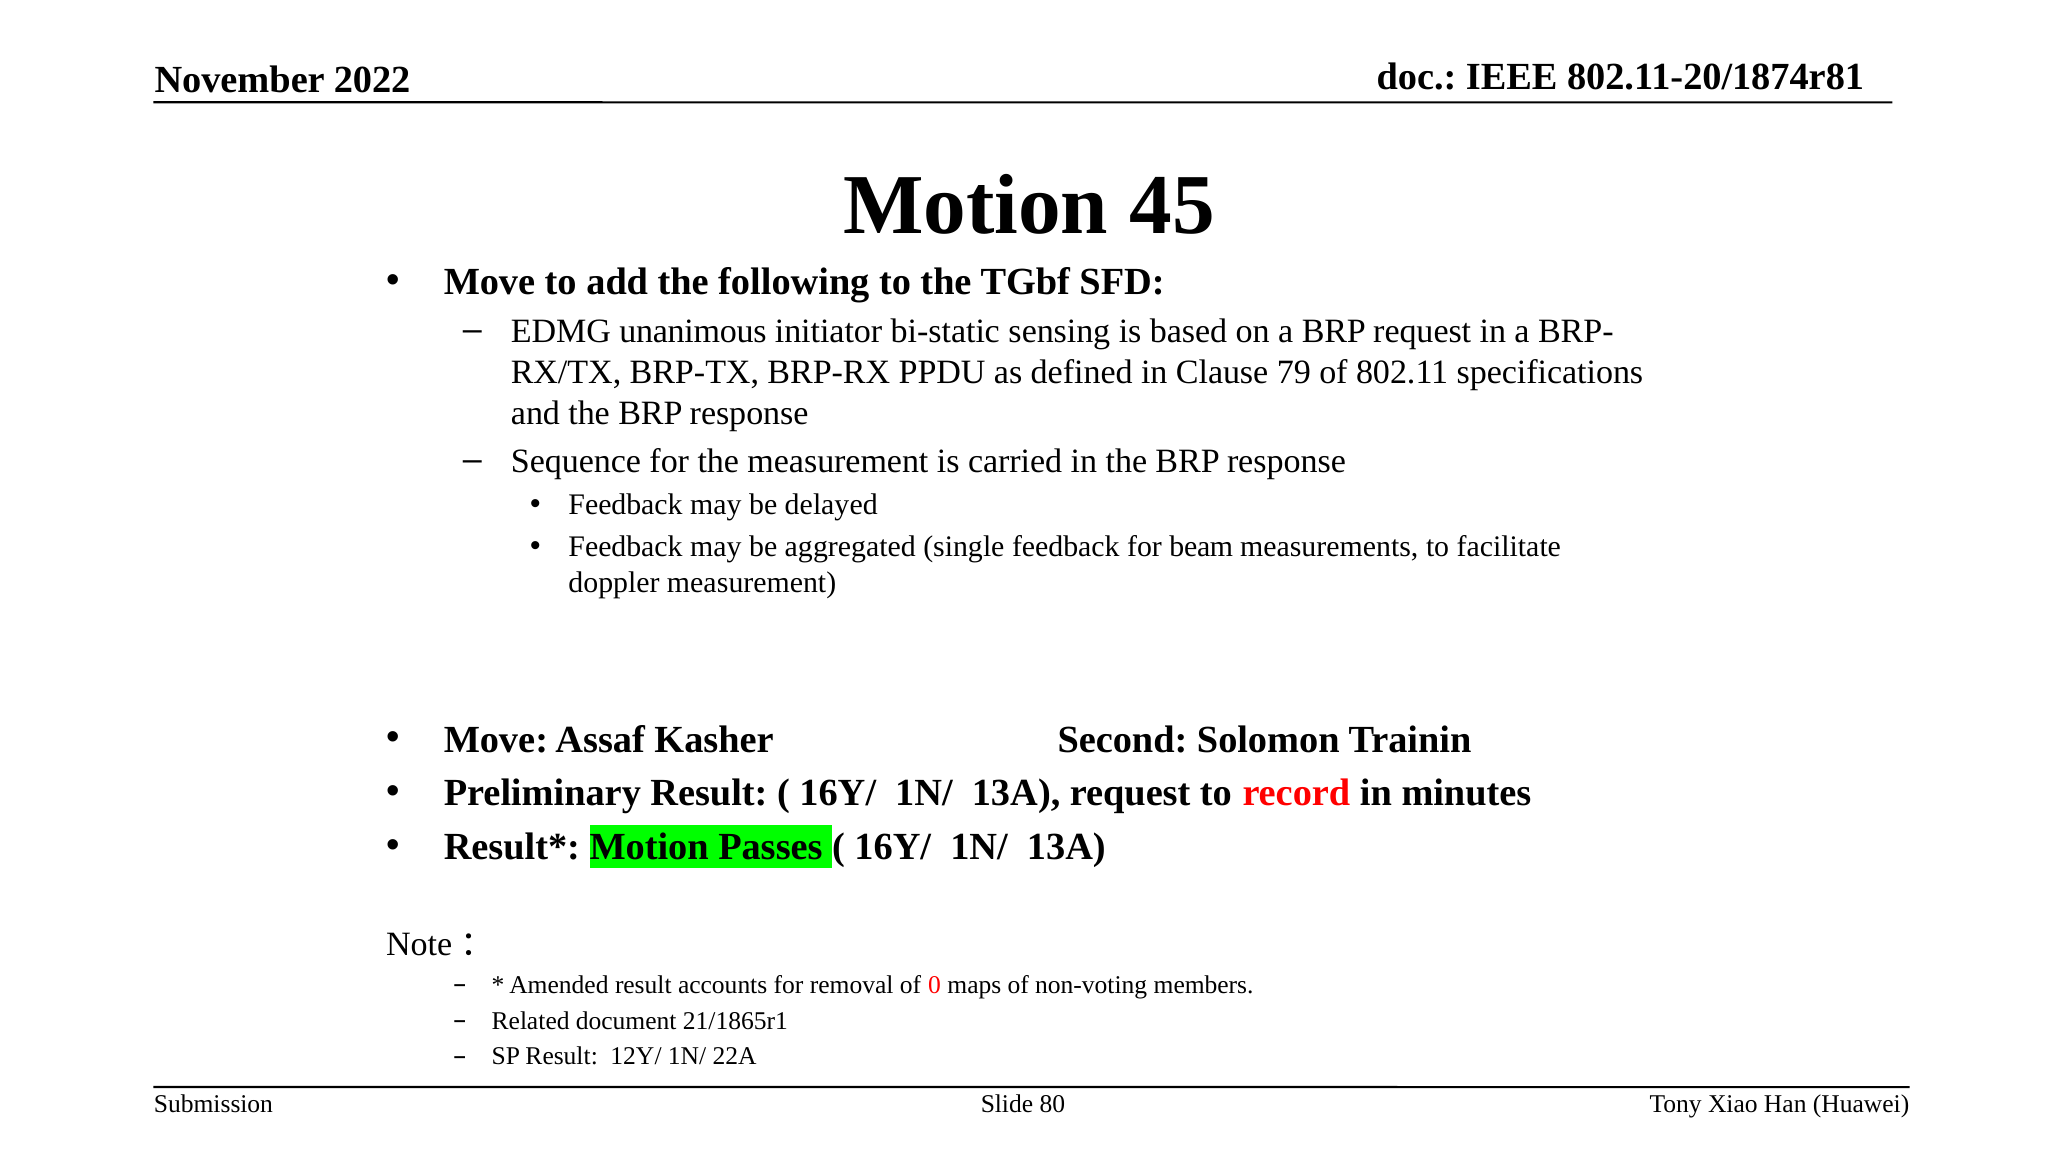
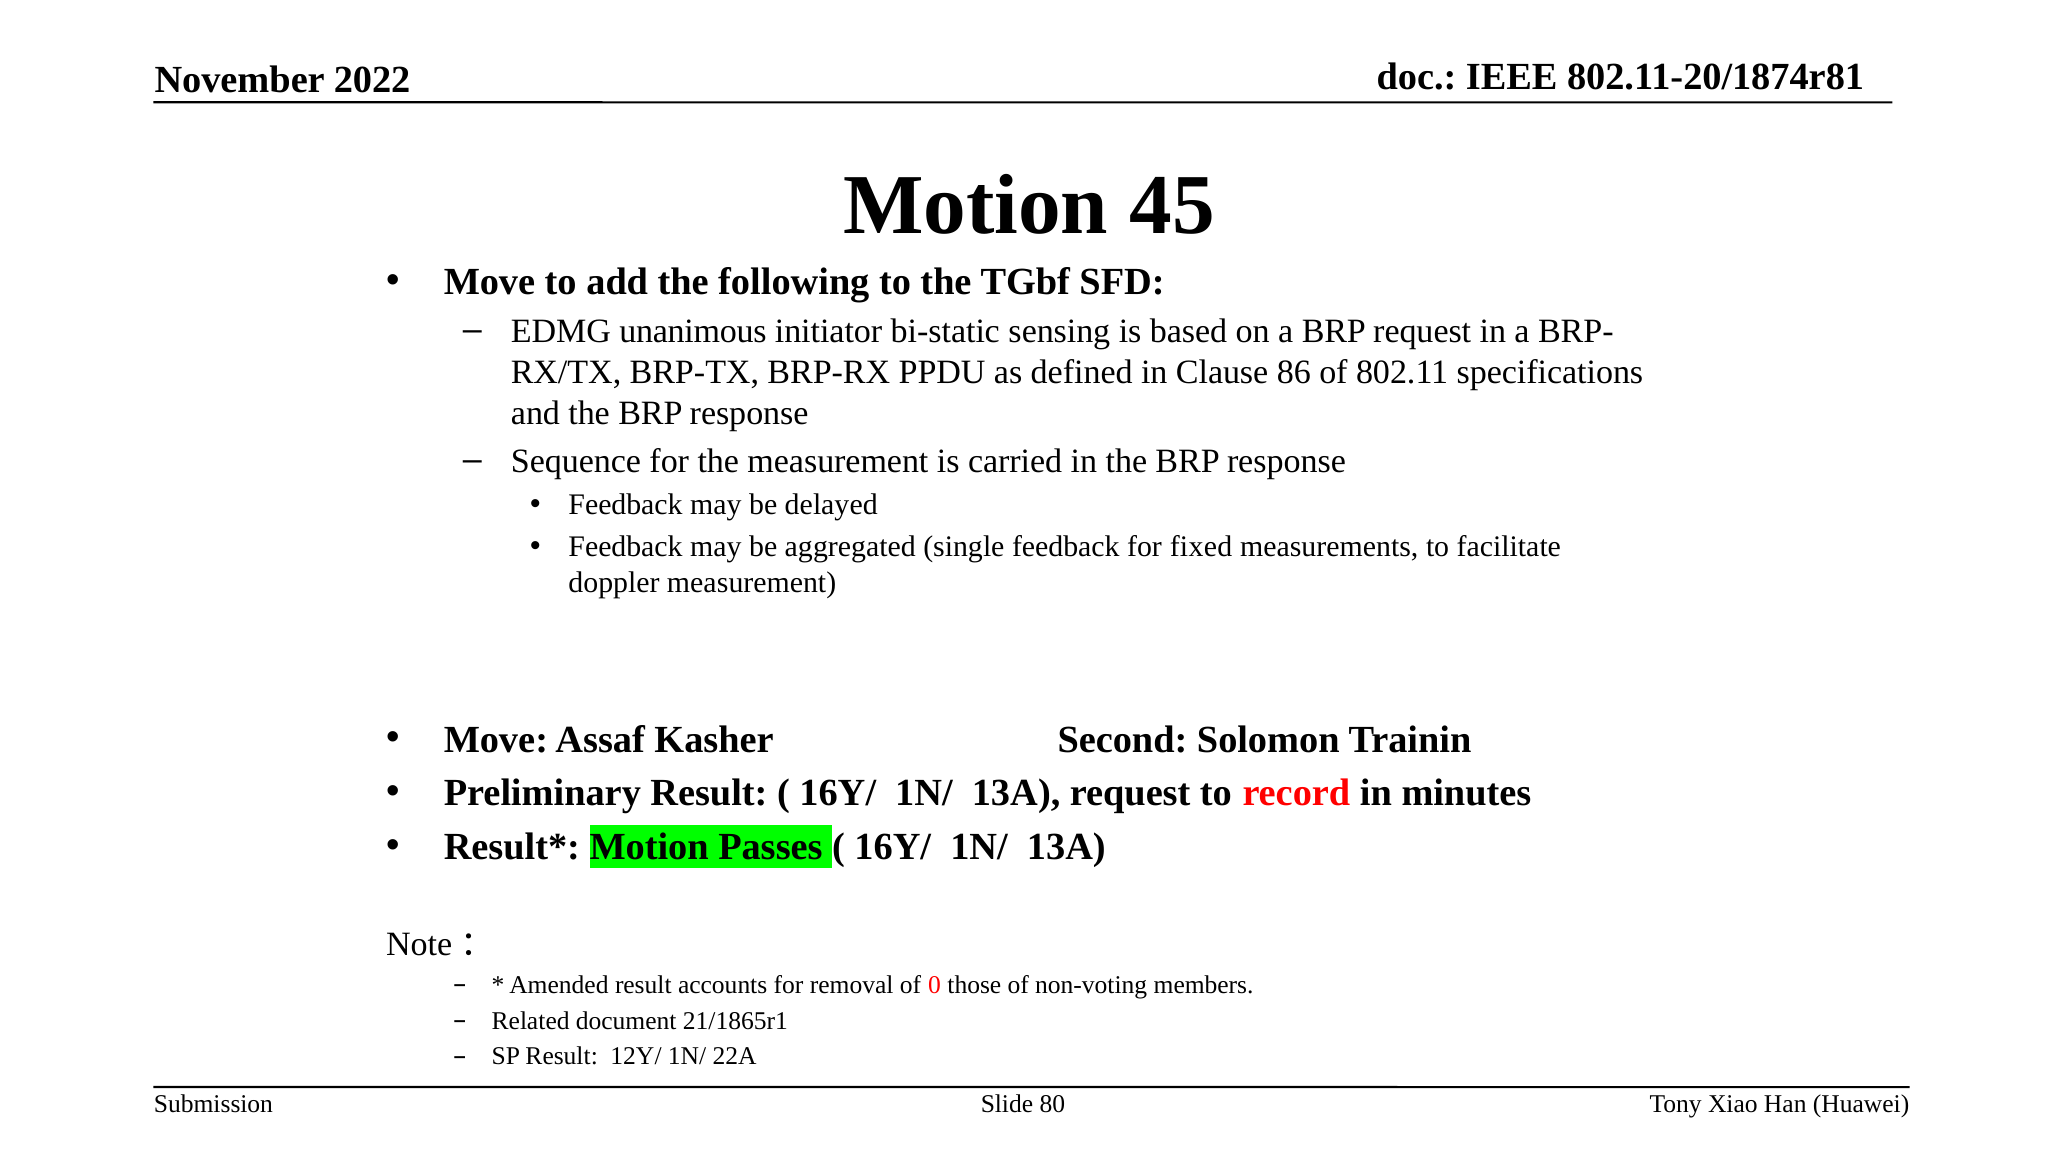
79: 79 -> 86 (1294, 372)
beam: beam -> fixed (1201, 547)
maps: maps -> those (974, 985)
